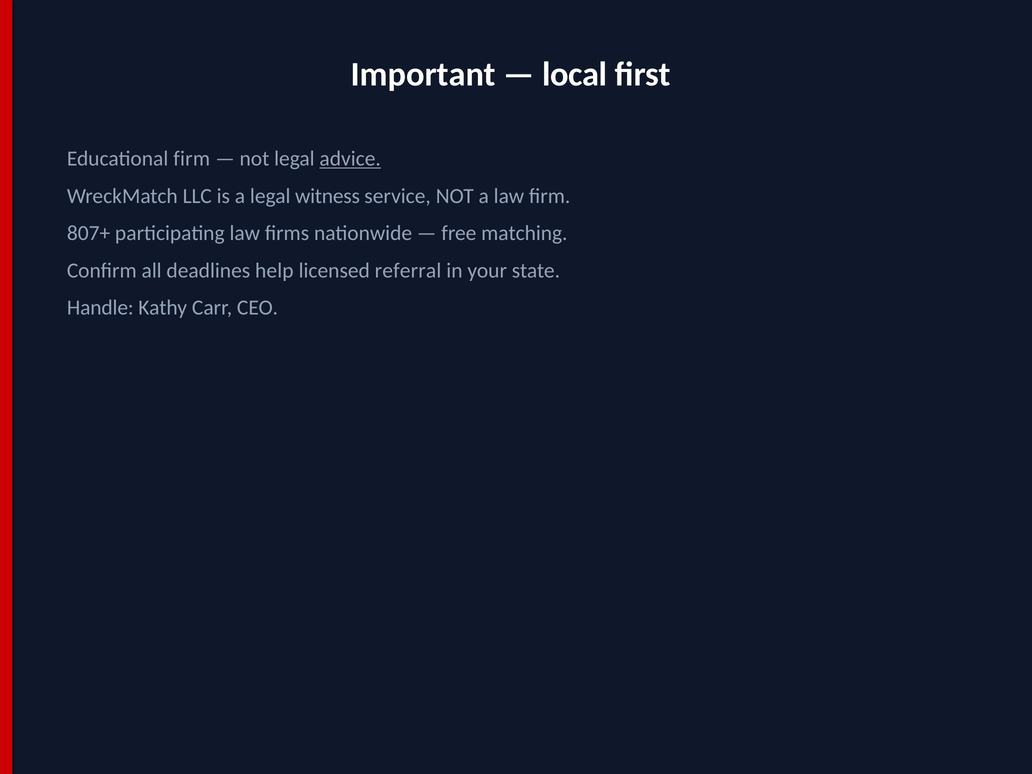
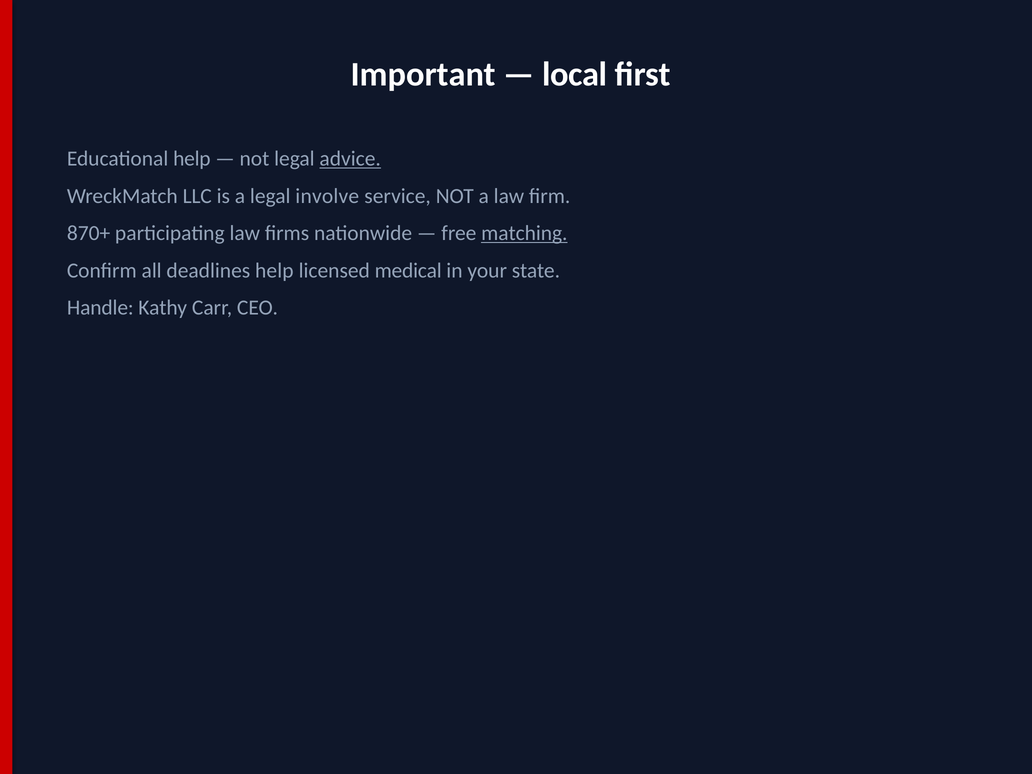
Educational firm: firm -> help (192, 159)
witness: witness -> involve (327, 196)
807+: 807+ -> 870+ (89, 233)
matching underline: none -> present (524, 233)
referral: referral -> medical (408, 271)
